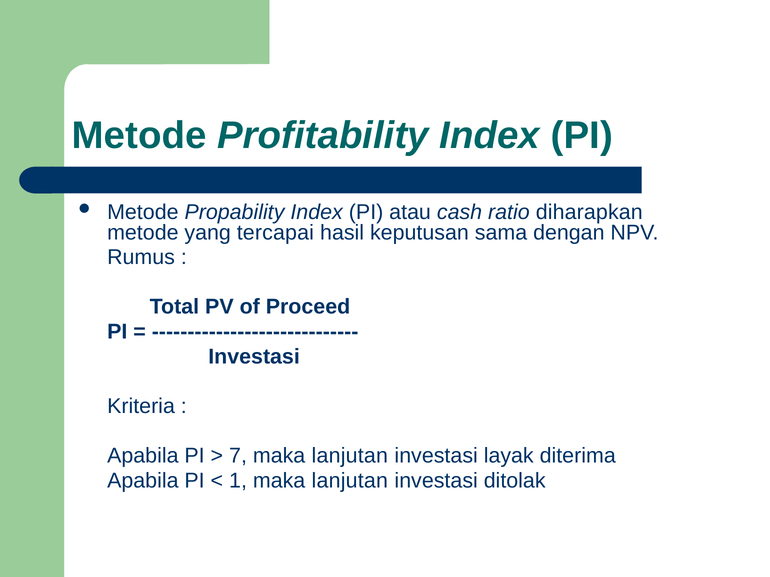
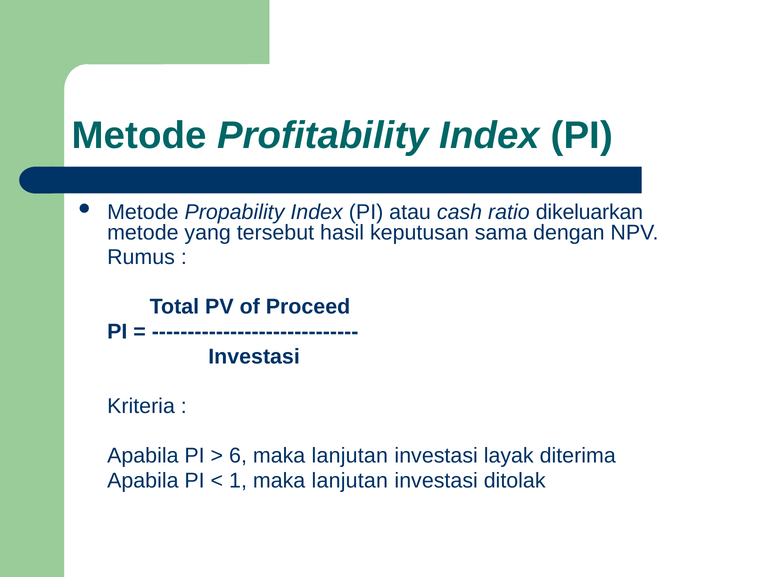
diharapkan: diharapkan -> dikeluarkan (589, 212)
tercapai: tercapai -> tersebut (275, 233)
7: 7 -> 6 (238, 456)
